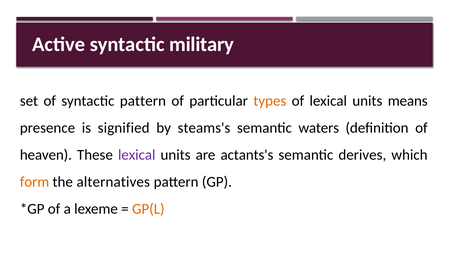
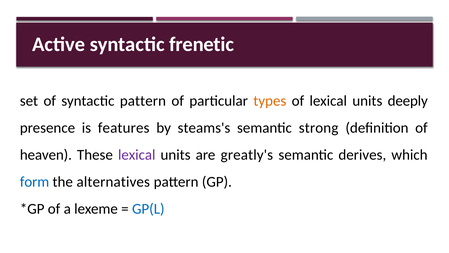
military: military -> frenetic (202, 44)
means: means -> deeply (408, 101)
signified: signified -> features (124, 128)
waters: waters -> strong (319, 128)
actants's: actants's -> greatly's (247, 155)
form colour: orange -> blue (35, 182)
GP(L colour: orange -> blue (148, 209)
